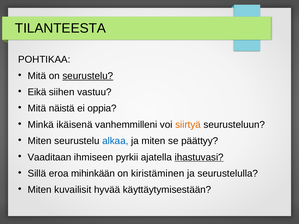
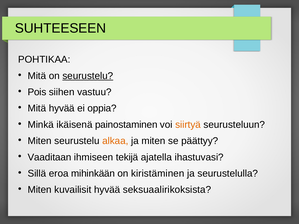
TILANTEESTA: TILANTEESTA -> SUHTEESEEN (61, 28)
Eikä: Eikä -> Pois (37, 92)
Mitä näistä: näistä -> hyvää (62, 108)
vanhemmilleni: vanhemmilleni -> painostaminen (126, 125)
alkaa colour: blue -> orange (115, 141)
pyrkii: pyrkii -> tekijä (127, 157)
ihastuvasi underline: present -> none (199, 157)
käyttäytymisestään: käyttäytymisestään -> seksuaalirikoksista (167, 190)
